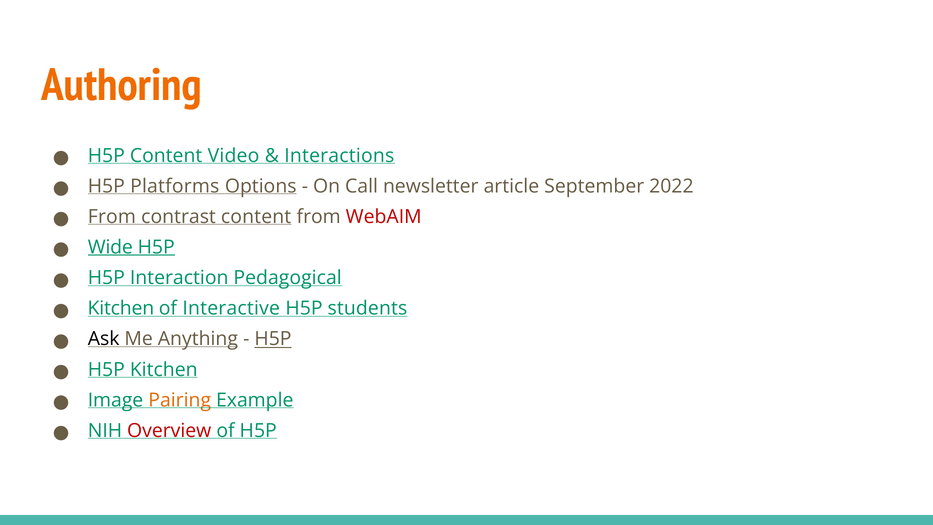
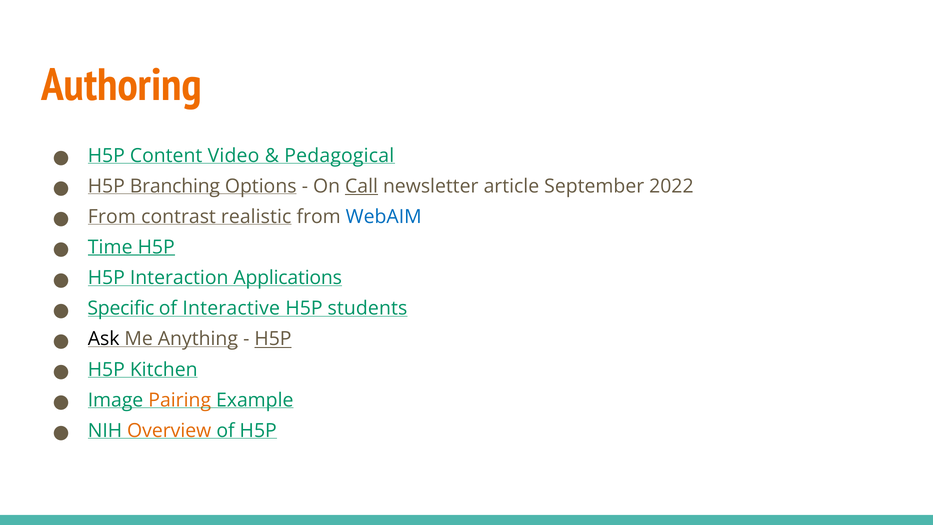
Interactions: Interactions -> Pedagogical (339, 156)
Platforms: Platforms -> Branching (175, 186)
Call underline: none -> present (362, 186)
contrast content: content -> realistic (256, 217)
WebAIM colour: red -> blue (384, 217)
Wide: Wide -> Time (110, 247)
Pedagogical: Pedagogical -> Applications (288, 278)
Kitchen: Kitchen -> Specific (121, 308)
Overview colour: red -> orange (169, 431)
